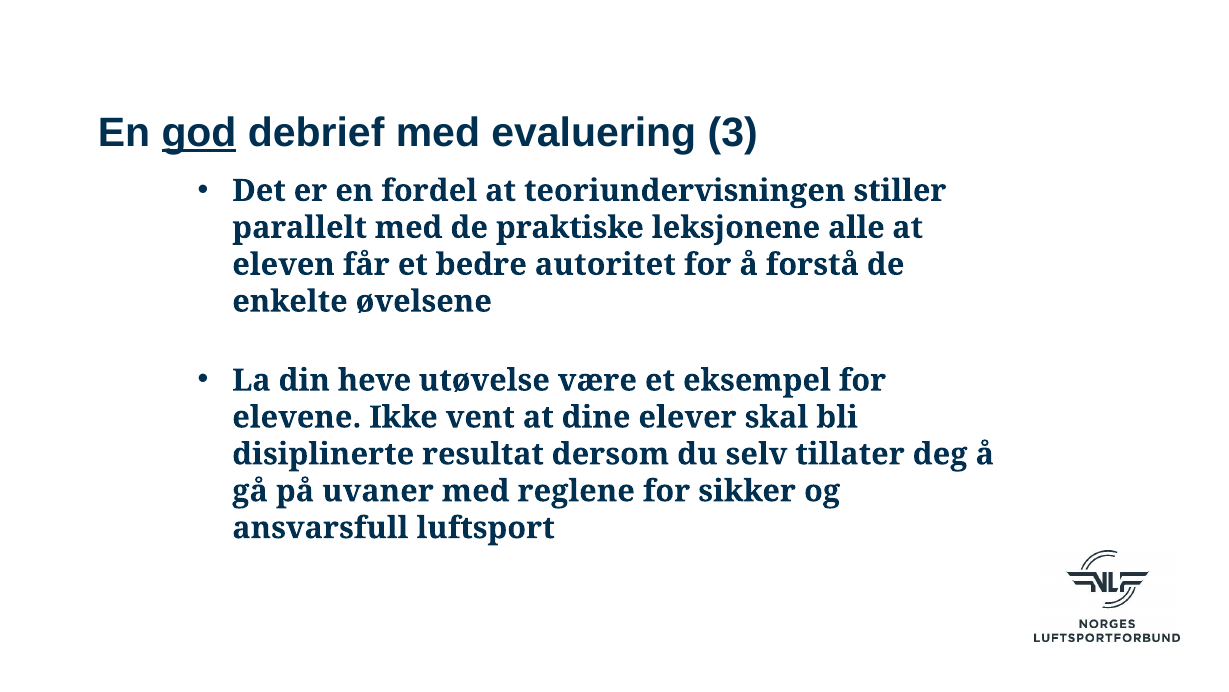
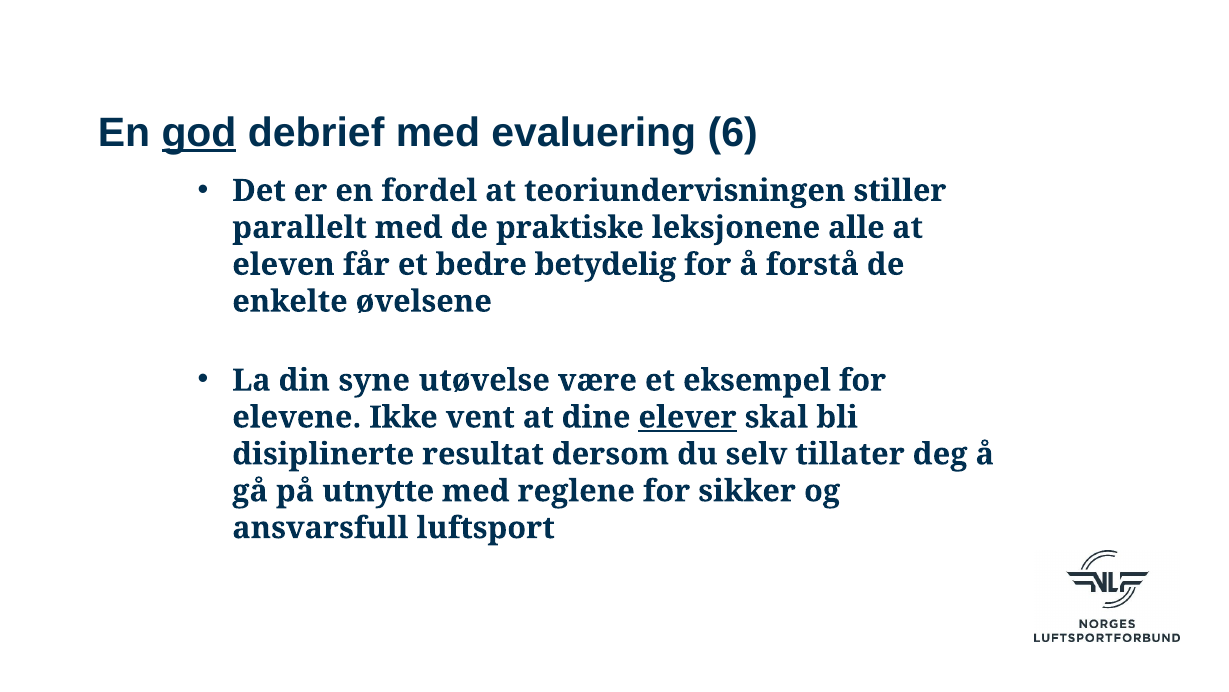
3: 3 -> 6 (733, 133)
autoritet: autoritet -> betydelig (606, 264)
heve: heve -> syne (374, 380)
elever underline: none -> present (688, 417)
uvaner: uvaner -> utnytte (378, 491)
